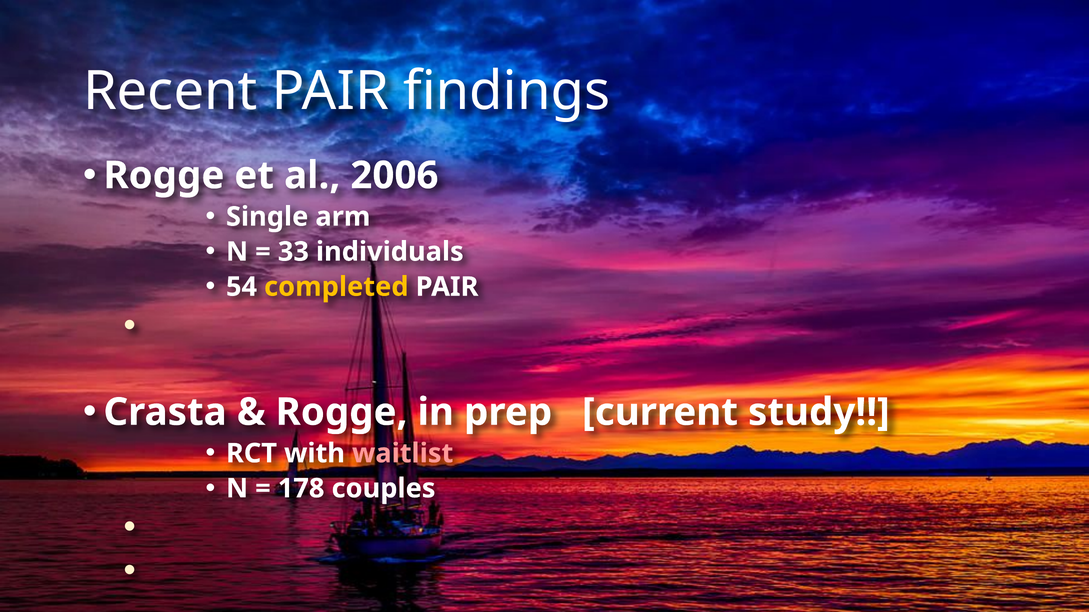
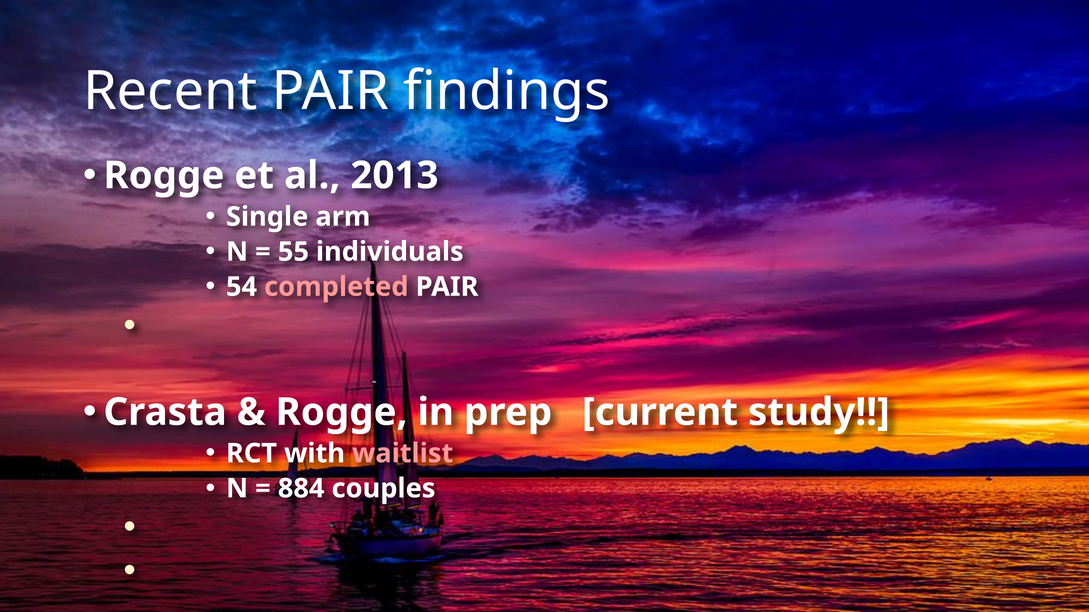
2006: 2006 -> 2013 (394, 176)
33: 33 -> 55 (293, 252)
completed colour: yellow -> pink (336, 287)
178: 178 -> 884 (301, 489)
